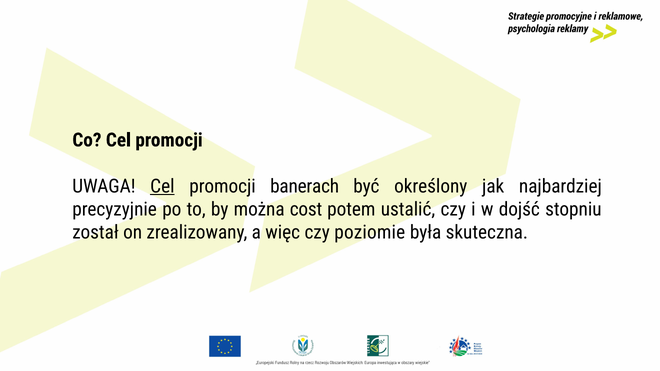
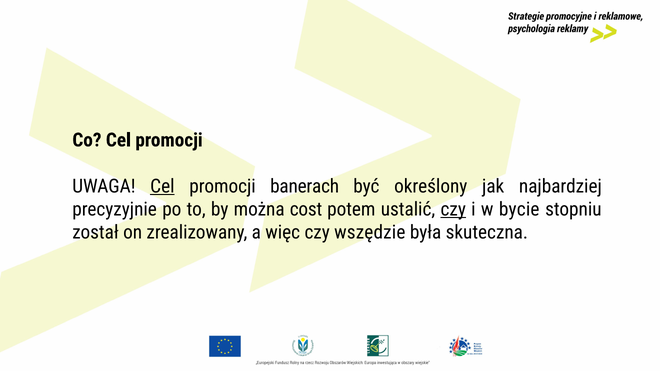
czy underline: none -> present (453, 209)
dojść: dojść -> bycie (519, 209)
poziomie: poziomie -> wszędzie (370, 233)
